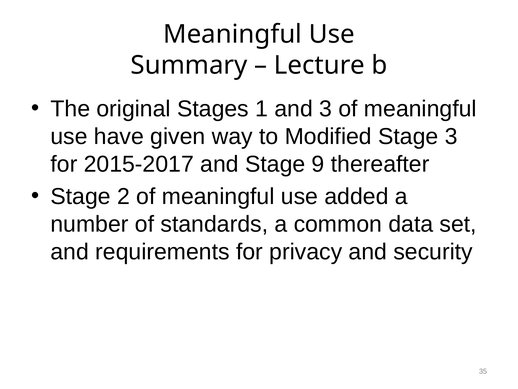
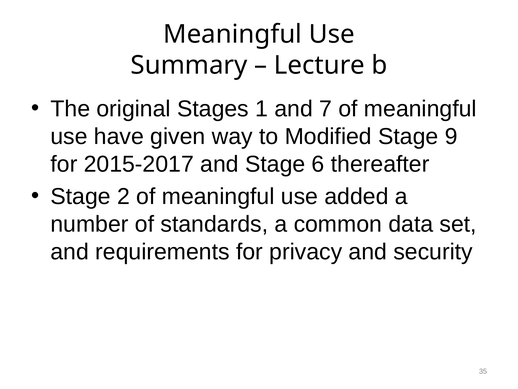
and 3: 3 -> 7 (326, 109)
Stage 3: 3 -> 9 (451, 136)
9: 9 -> 6 (318, 164)
